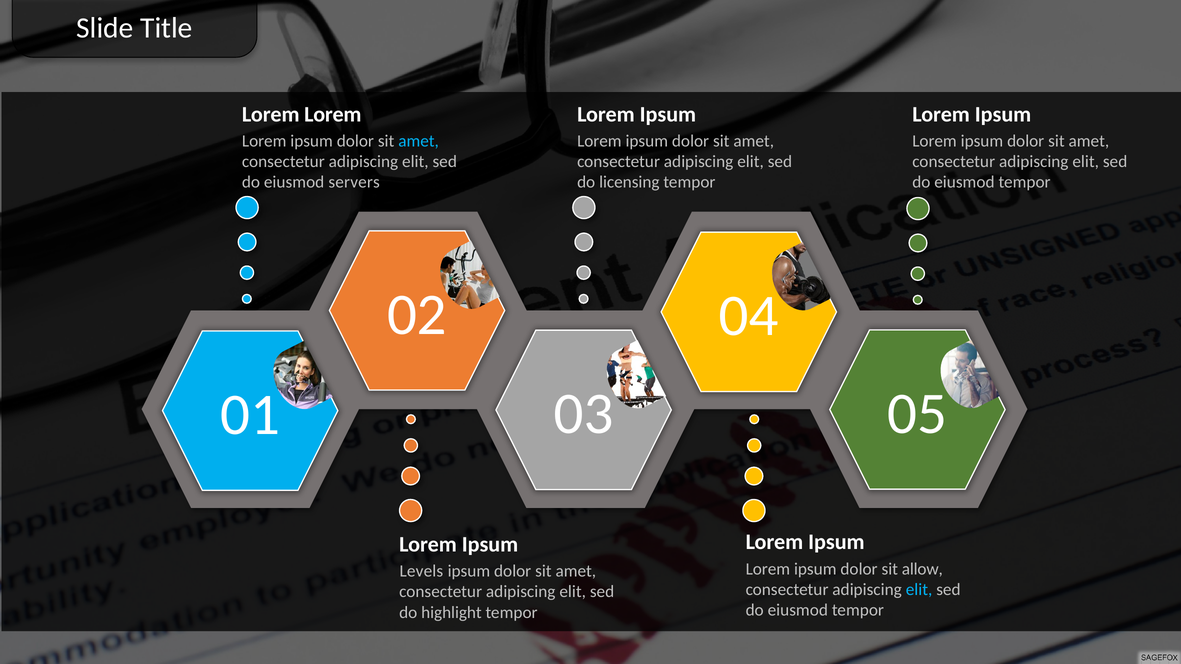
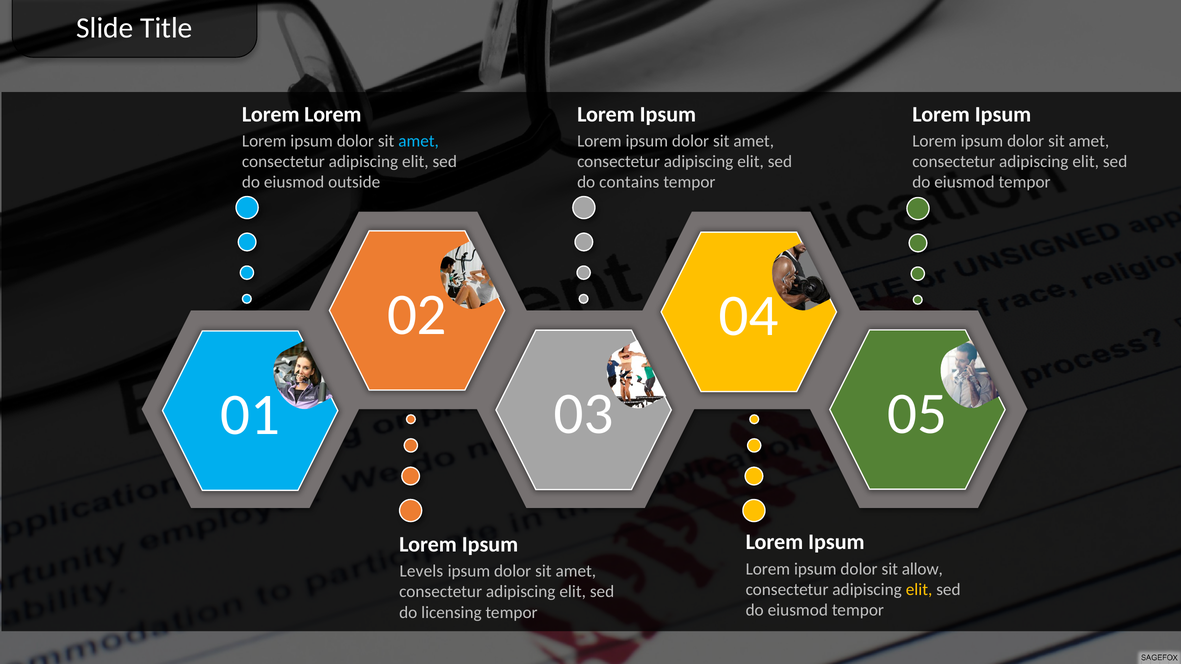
servers: servers -> outside (354, 182)
licensing: licensing -> contains (629, 182)
elit colour: light blue -> yellow (919, 590)
highlight: highlight -> licensing (451, 613)
